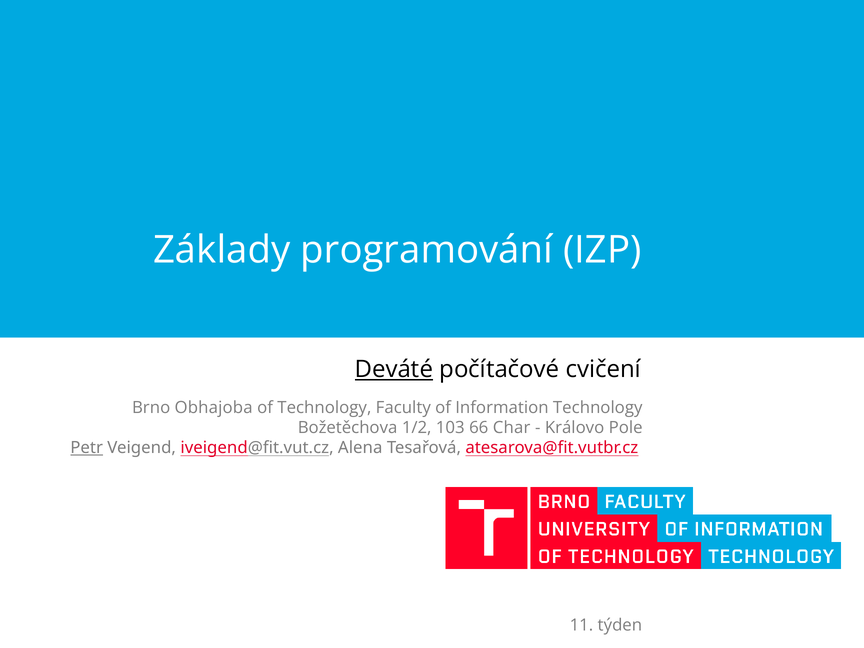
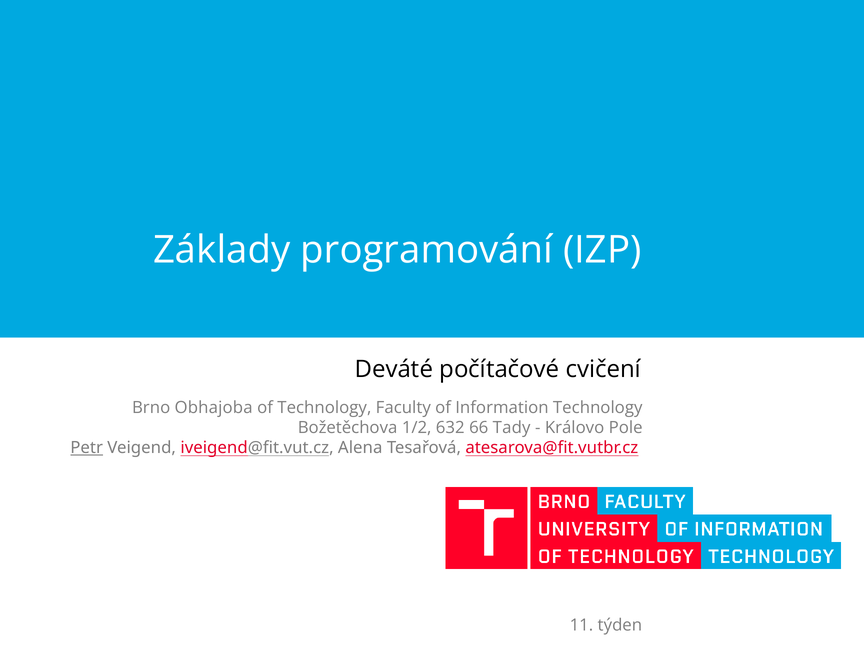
Deváté underline: present -> none (394, 369)
103: 103 -> 632 (450, 428)
Char: Char -> Tady (512, 428)
